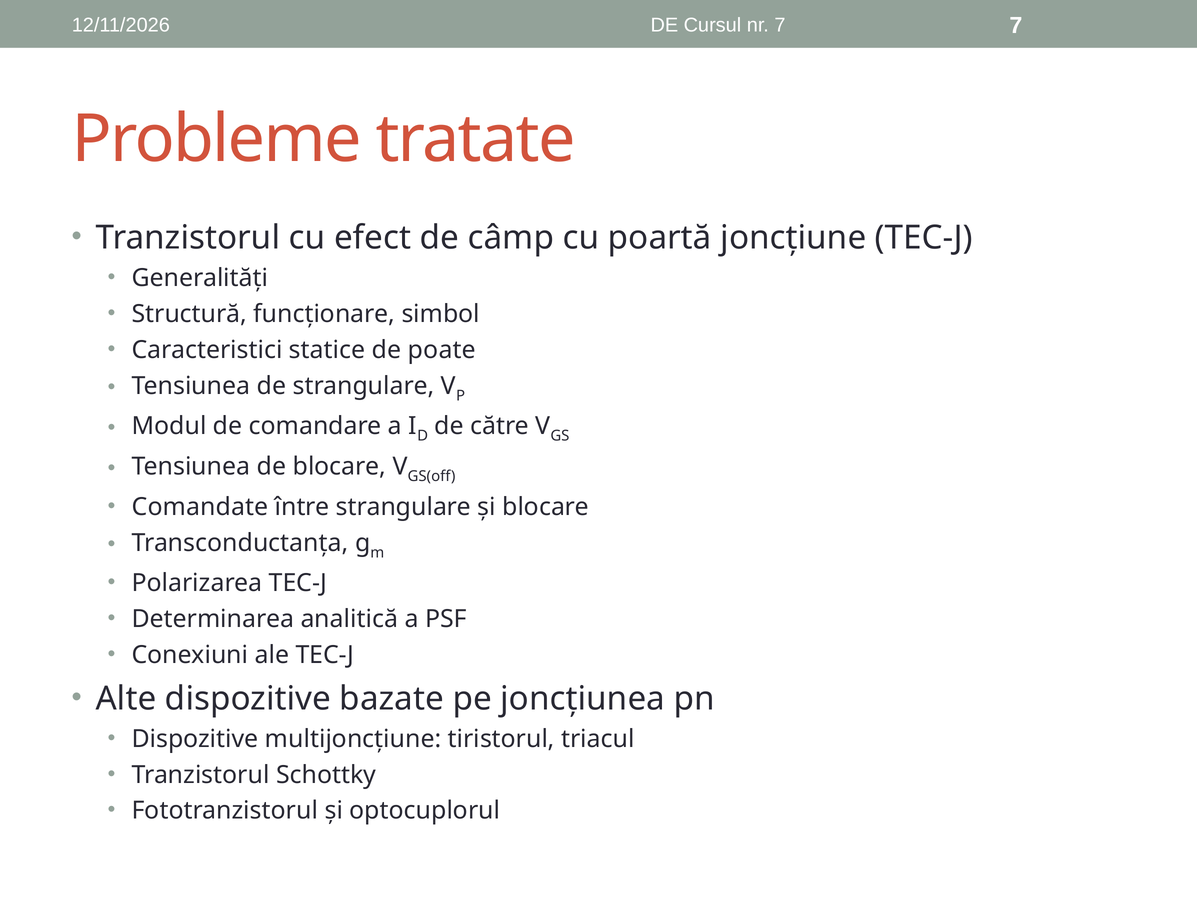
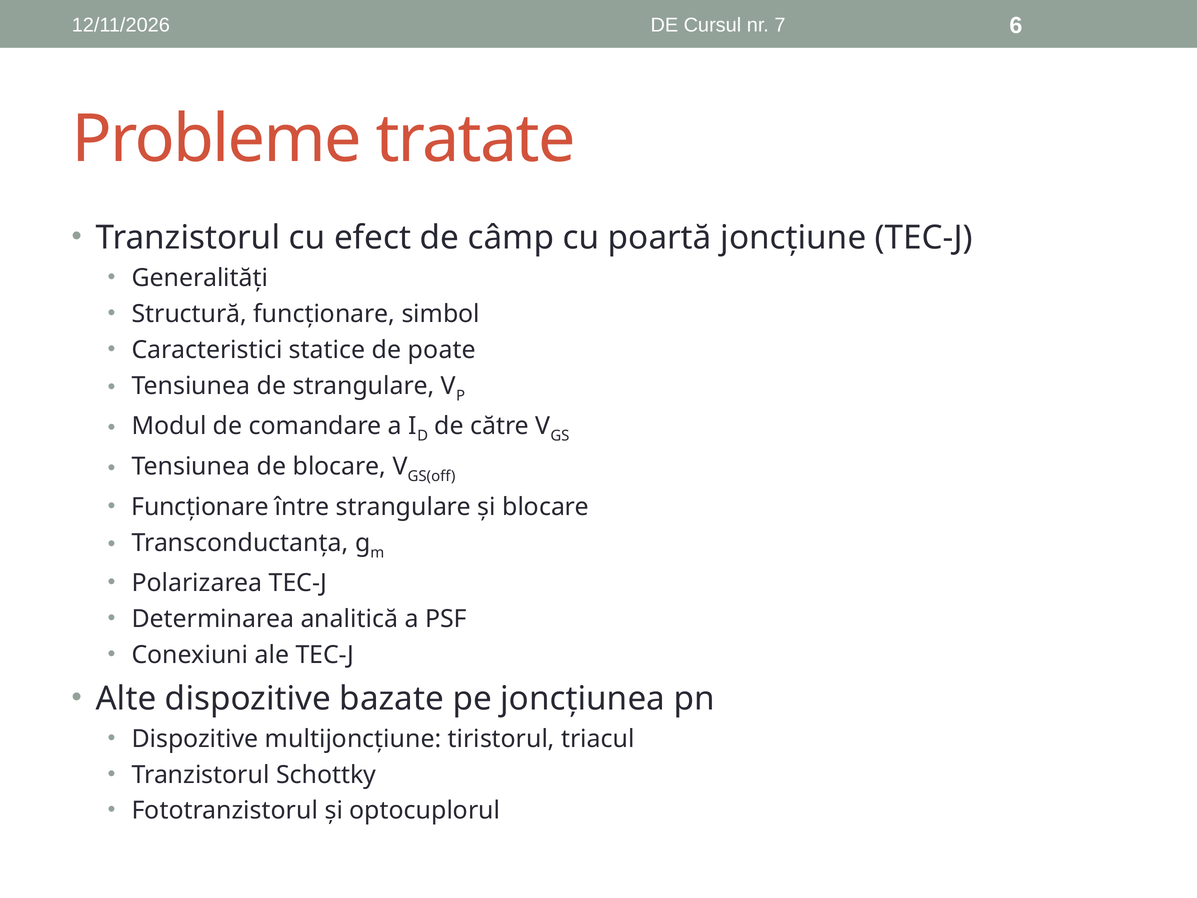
7 7: 7 -> 6 (1016, 26)
Comandate: Comandate -> Funcționare (200, 507)
